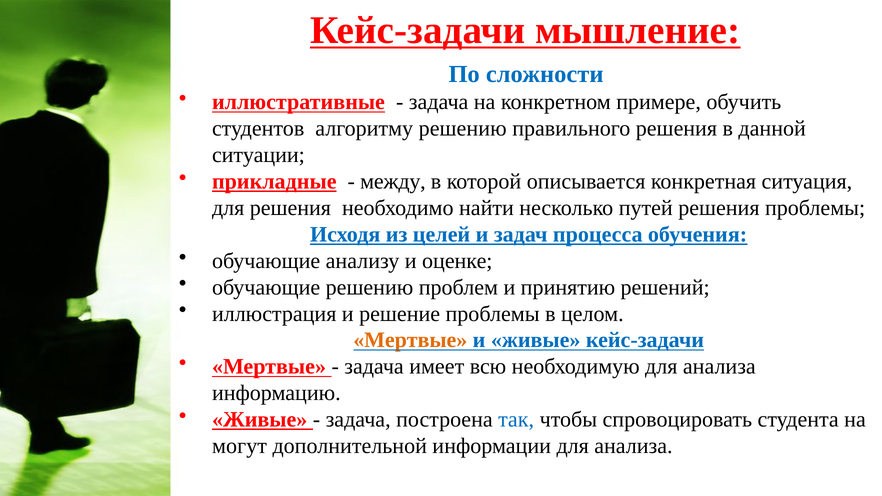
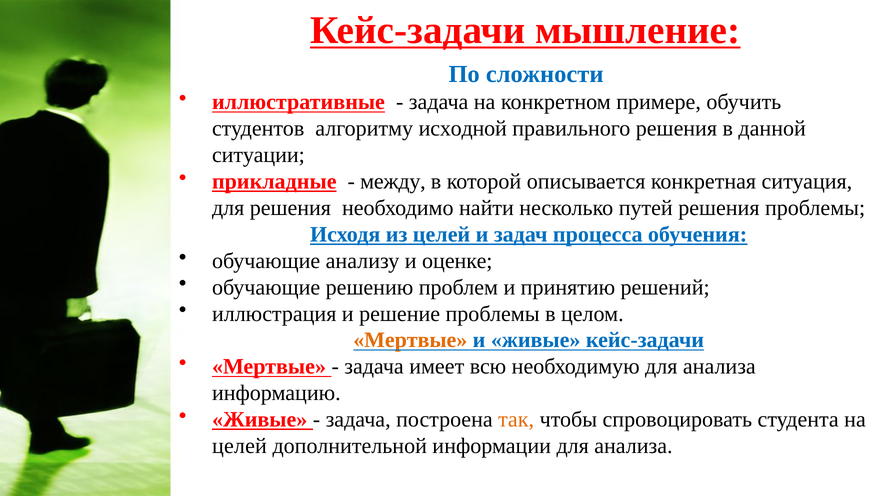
алгоритму решению: решению -> исходной (463, 129)
так colour: blue -> orange (516, 420)
могут: могут -> целей (239, 446)
